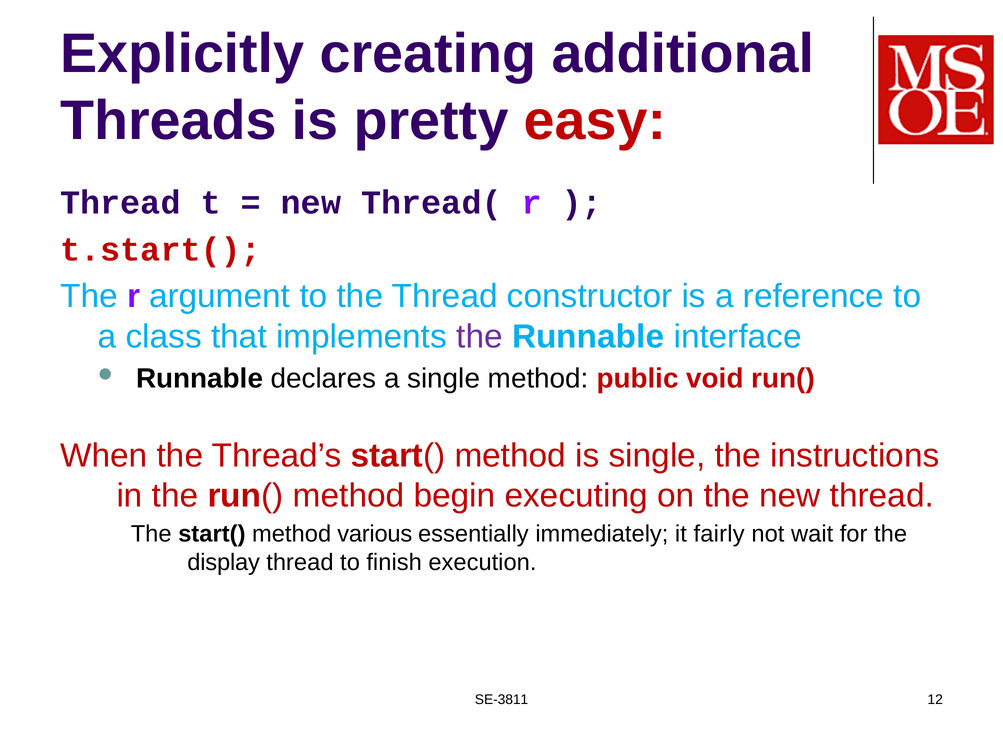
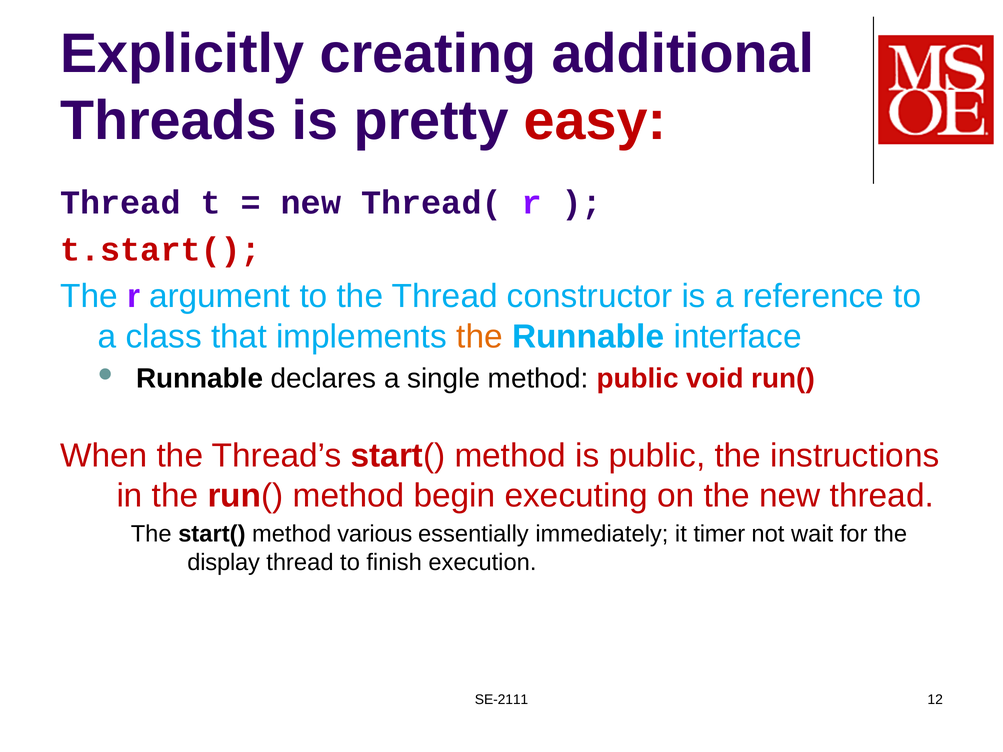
the colour: purple -> orange (480, 337)
is single: single -> public (657, 456)
fairly: fairly -> timer (719, 534)
SE-3811: SE-3811 -> SE-2111 (502, 700)
